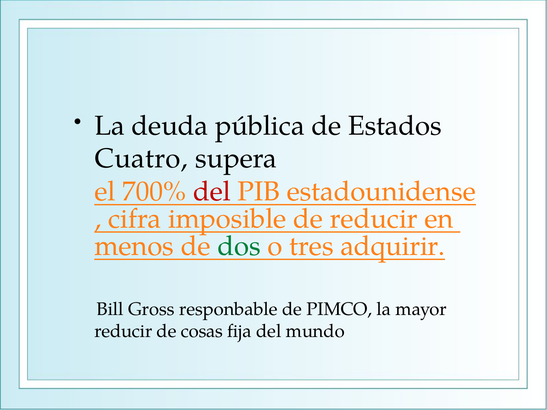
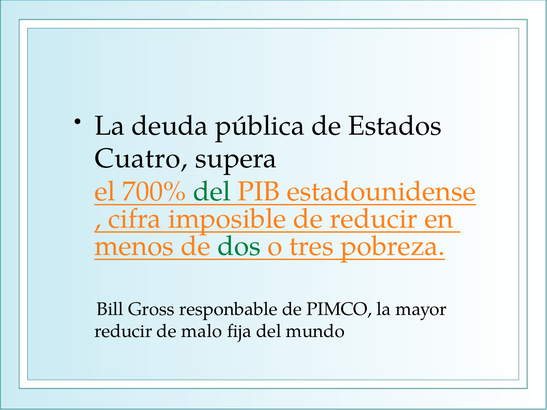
del colour: red -> green (212, 192)
adquirir: adquirir -> pobreza (393, 246)
cosas: cosas -> malo (202, 331)
